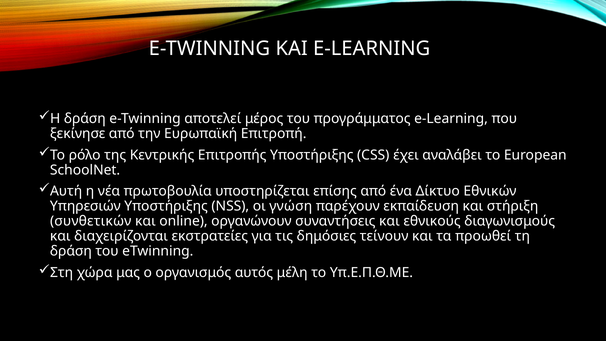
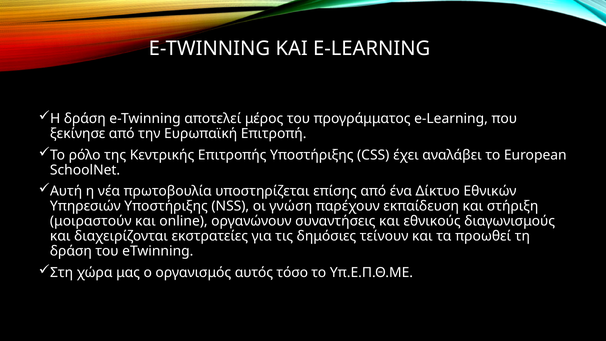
συνθετικών: συνθετικών -> μοιραστούν (91, 221)
μέλη: μέλη -> τόσο (292, 272)
